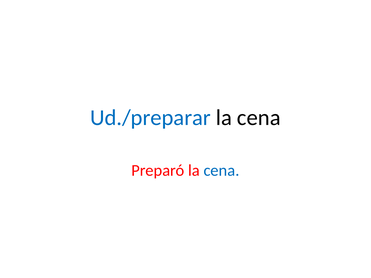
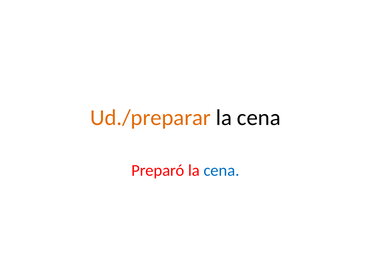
Ud./preparar colour: blue -> orange (150, 118)
